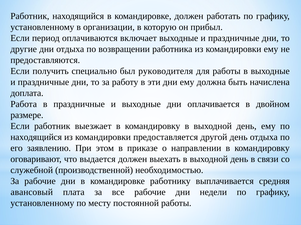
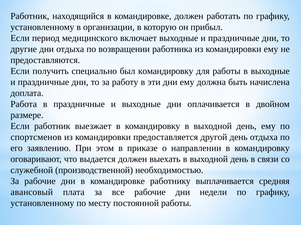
оплачиваются: оплачиваются -> медицинского (90, 38)
был руководителя: руководителя -> командировку (166, 71)
находящийся: находящийся -> спортсменов (36, 138)
